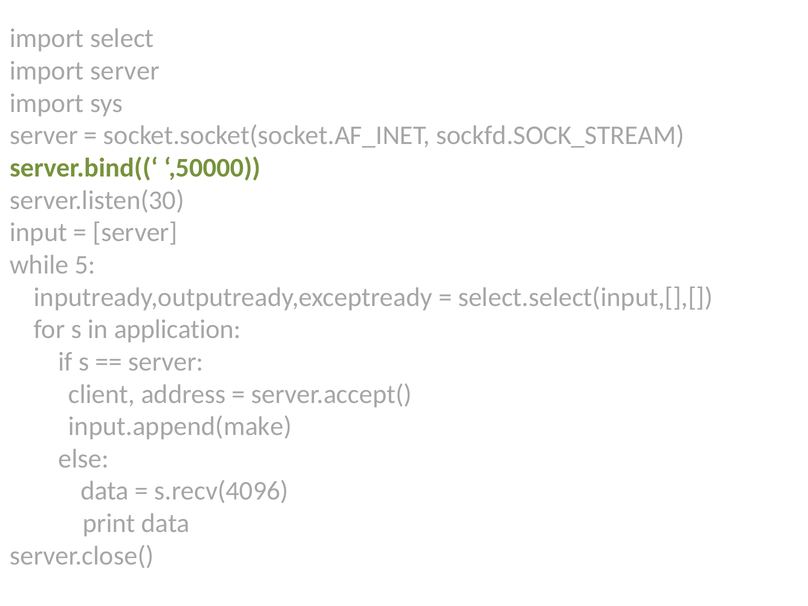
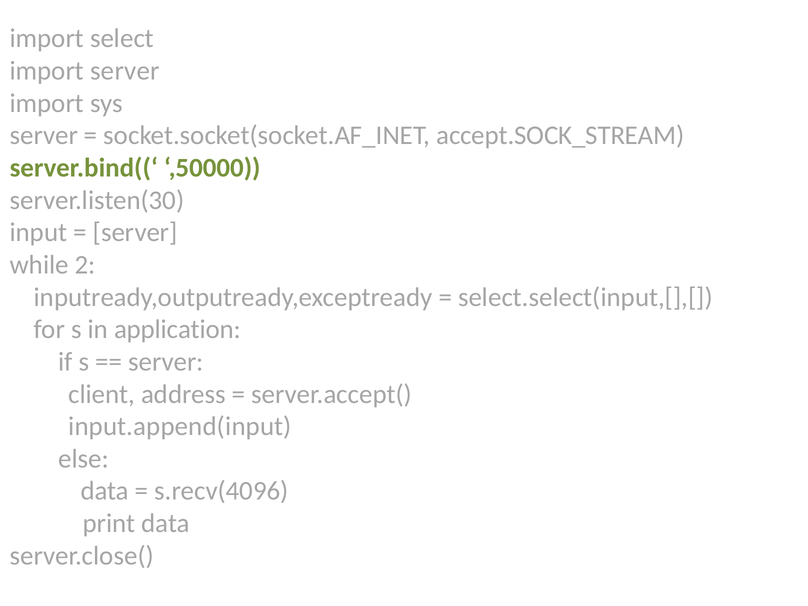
sockfd.SOCK_STREAM: sockfd.SOCK_STREAM -> accept.SOCK_STREAM (560, 136)
5: 5 -> 2 (85, 265)
input.append(make: input.append(make -> input.append(input (180, 426)
